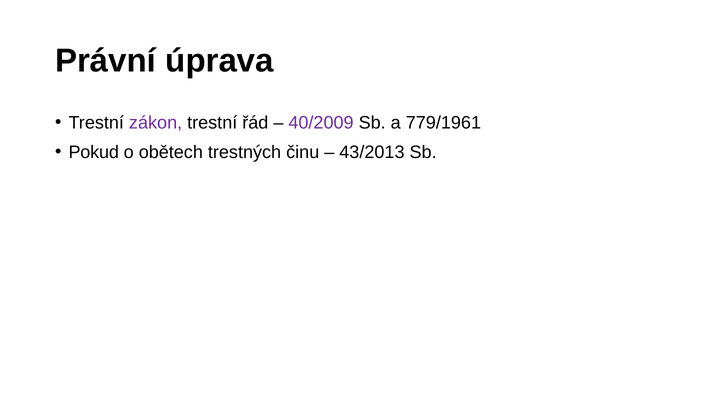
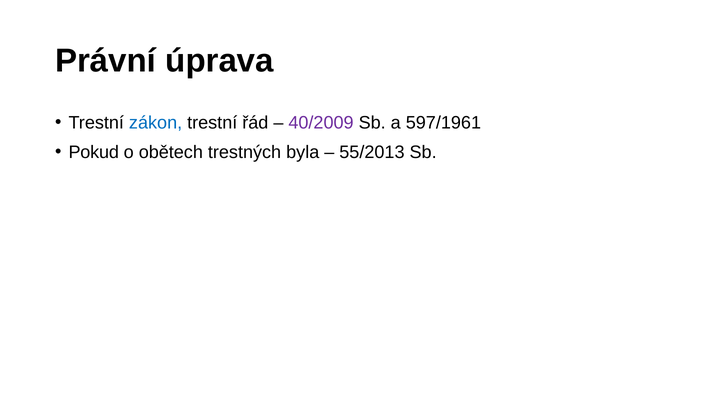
zákon colour: purple -> blue (156, 123)
779/1961: 779/1961 -> 597/1961 (443, 123)
činu: činu -> byla (303, 152)
43/2013: 43/2013 -> 55/2013 (372, 152)
